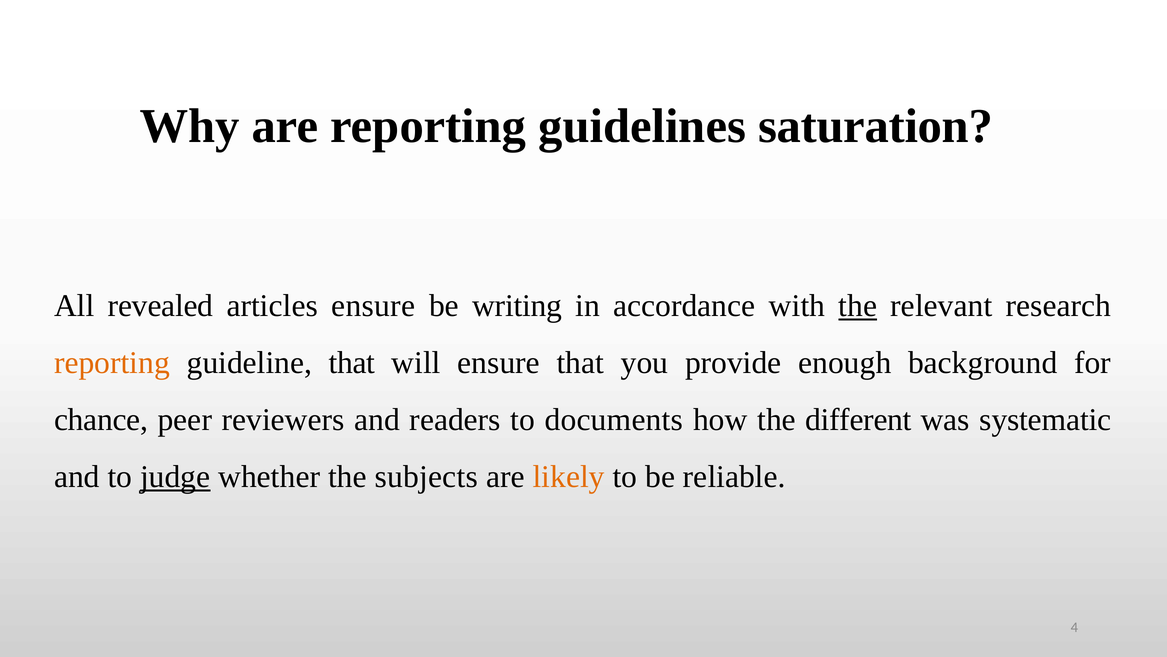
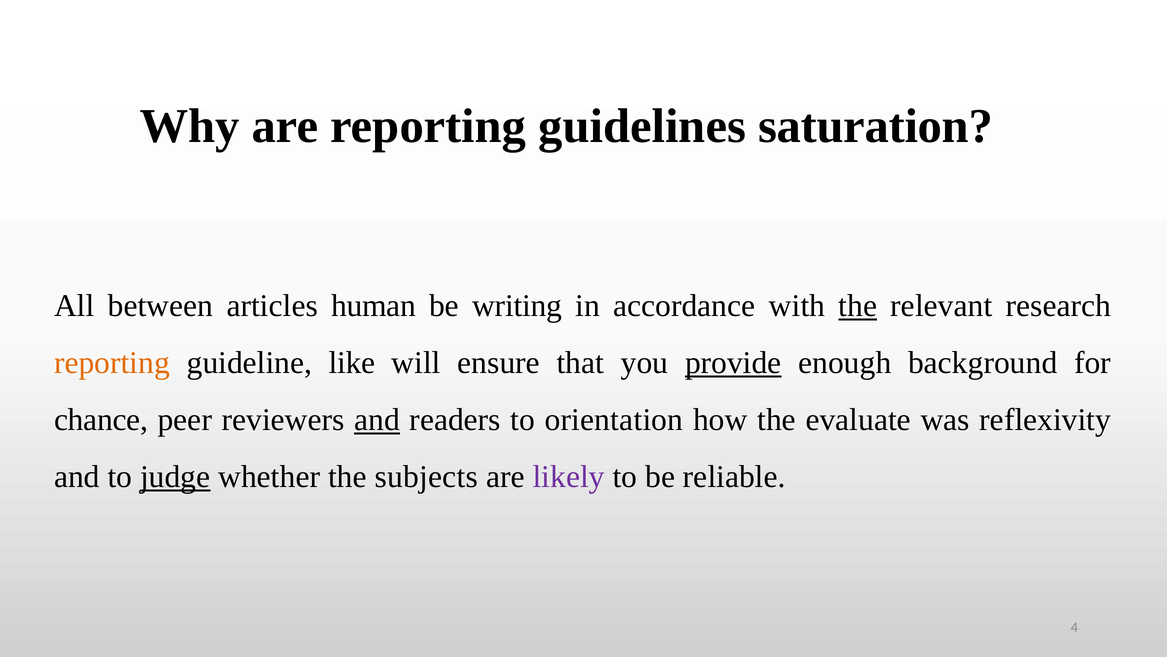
revealed: revealed -> between (160, 306)
articles ensure: ensure -> human (374, 306)
guideline that: that -> like (352, 363)
provide underline: none -> present (733, 363)
and underline: none -> present (377, 420)
documents: documents -> orientation (614, 420)
different: different -> evaluate (858, 420)
systematic: systematic -> reflexivity (1045, 420)
likely colour: orange -> purple (569, 477)
